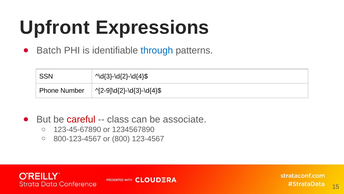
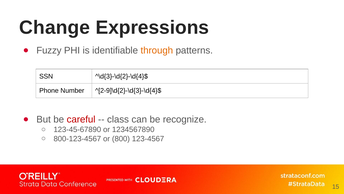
Upfront: Upfront -> Change (55, 28)
Batch: Batch -> Fuzzy (49, 50)
through colour: blue -> orange (157, 50)
associate: associate -> recognize (185, 119)
